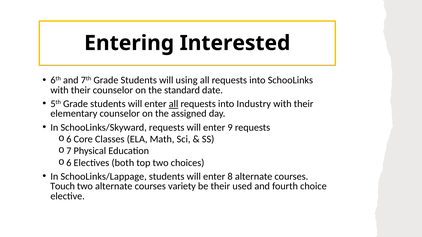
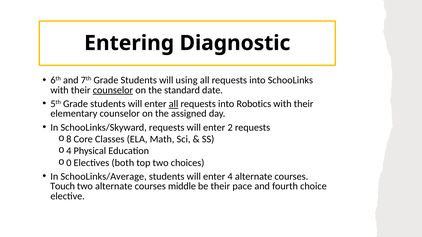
Interested: Interested -> Diagnostic (235, 43)
counselor underline: none -> present (113, 90)
Industry: Industry -> Robotics (254, 104)
9: 9 -> 2 (230, 128)
6: 6 -> 8 (69, 139)
7: 7 -> 4 (69, 151)
6: 6 -> 0 (69, 163)
SchooLinks/Lappage: SchooLinks/Lappage -> SchooLinks/Average (104, 177)
enter 8: 8 -> 4 (230, 177)
variety: variety -> middle (182, 187)
used: used -> pace (242, 187)
